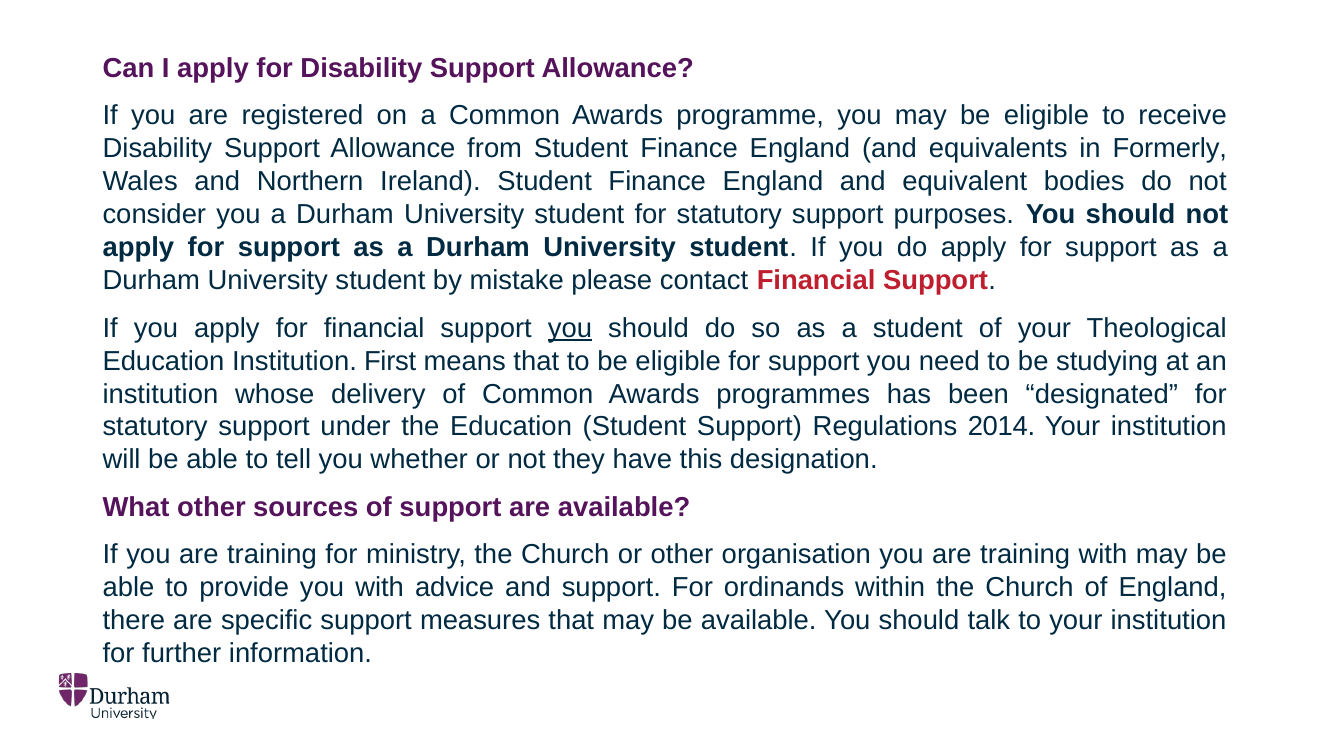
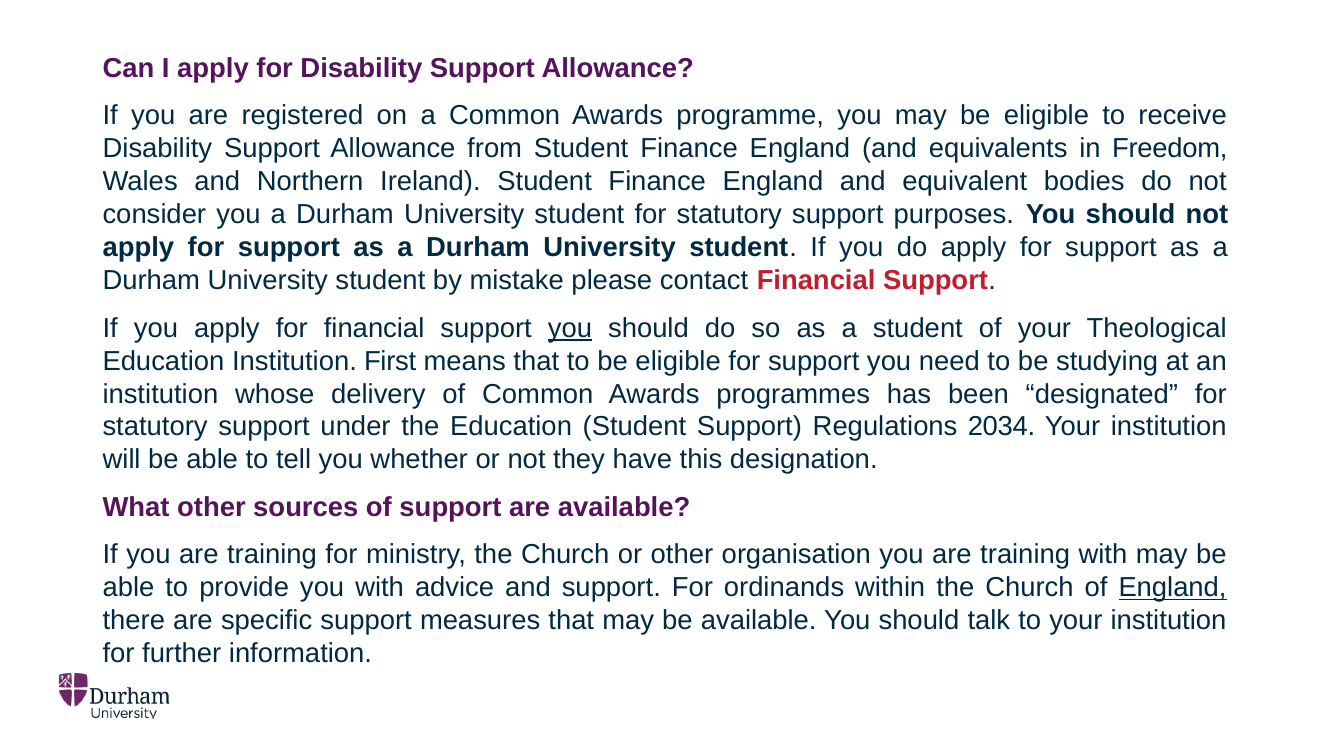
Formerly: Formerly -> Freedom (1170, 149)
2014: 2014 -> 2034 (1002, 427)
England underline: none -> present (1173, 588)
